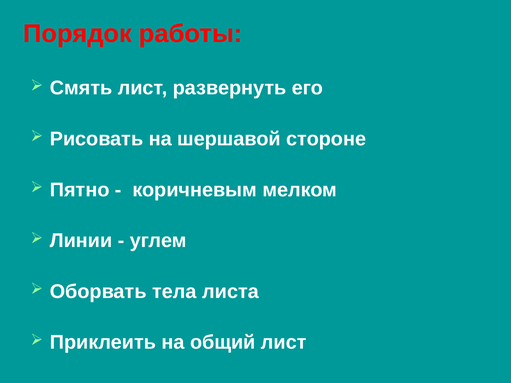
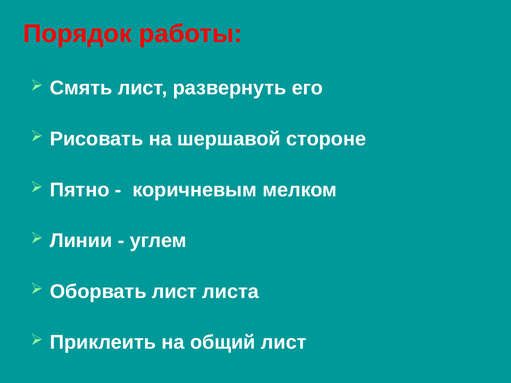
Оборвать тела: тела -> лист (174, 292)
